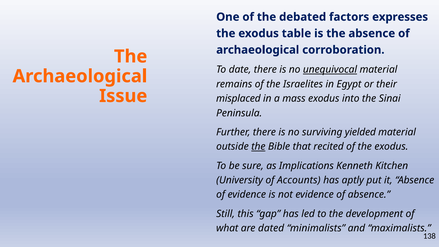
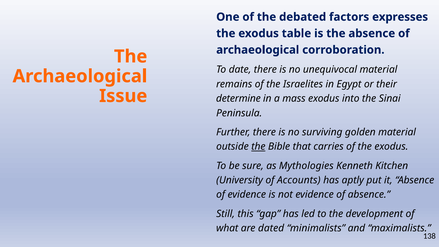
unequivocal underline: present -> none (330, 70)
misplaced: misplaced -> determine (238, 99)
yielded: yielded -> golden (360, 132)
recited: recited -> carries (329, 147)
Implications: Implications -> Mythologies (306, 166)
